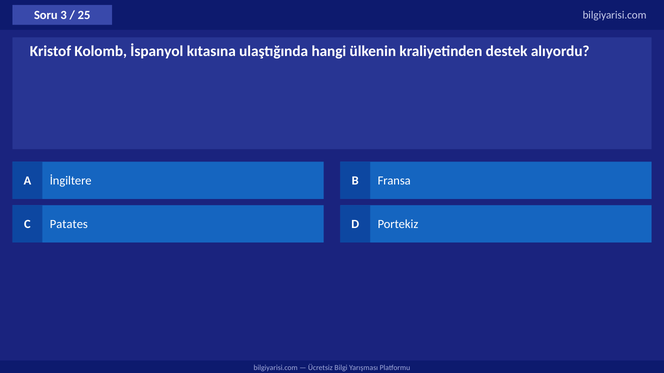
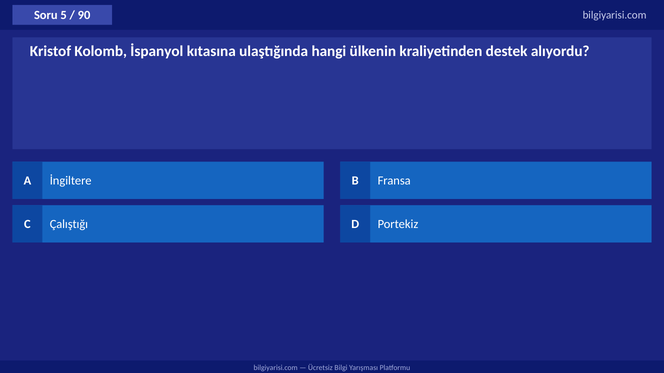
3: 3 -> 5 (64, 15)
25: 25 -> 90 (84, 15)
Patates: Patates -> Çalıştığı (69, 224)
